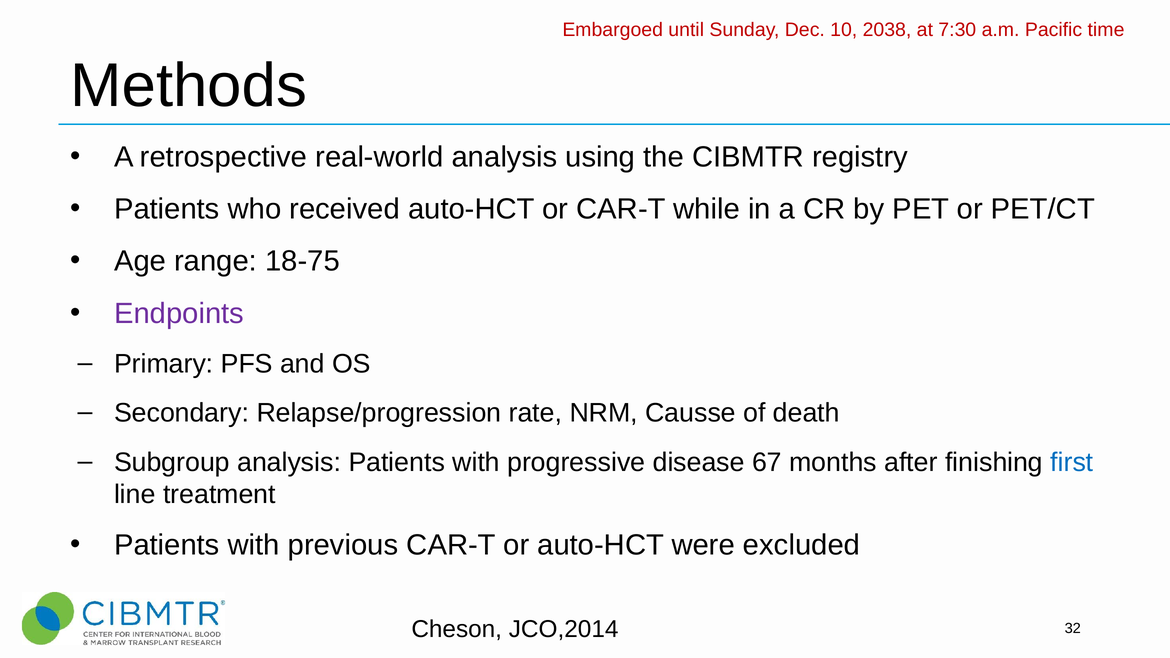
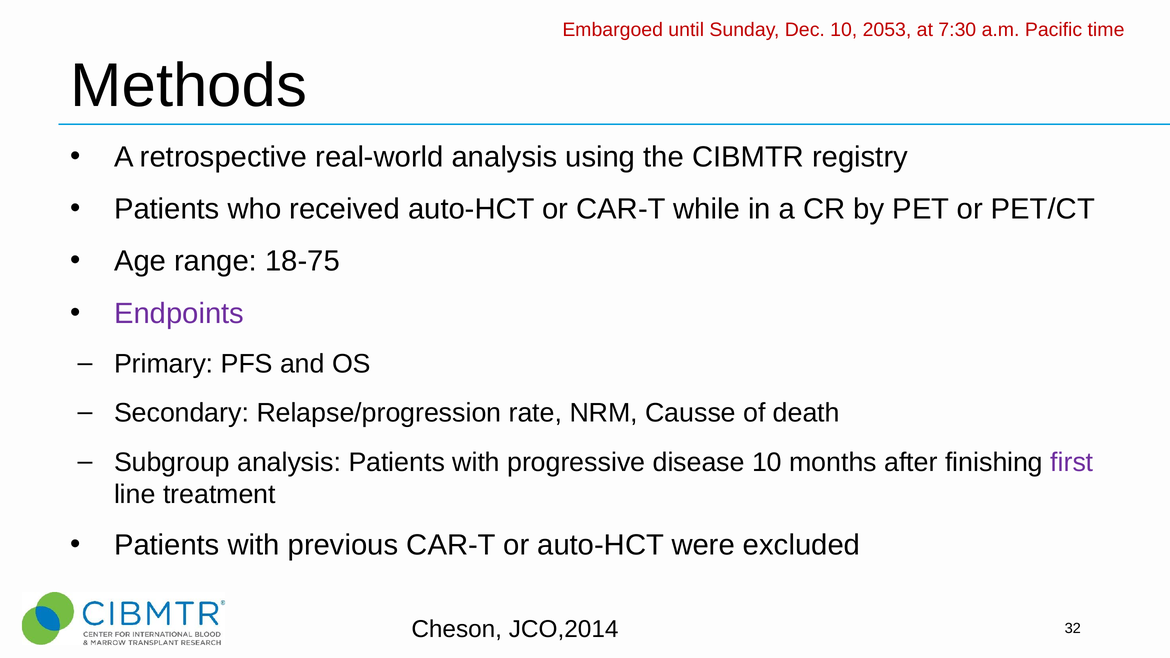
2038: 2038 -> 2053 (887, 30)
disease 67: 67 -> 10 (767, 462)
first colour: blue -> purple (1072, 462)
